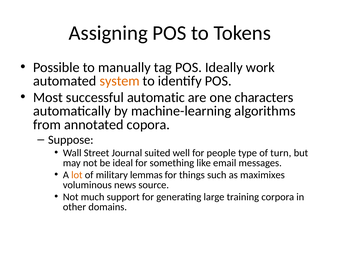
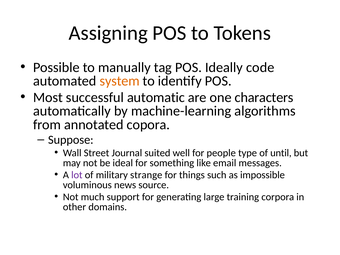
work: work -> code (260, 67)
turn: turn -> until (281, 153)
lot colour: orange -> purple (77, 175)
lemmas: lemmas -> strange (146, 175)
maximixes: maximixes -> impossible (262, 175)
